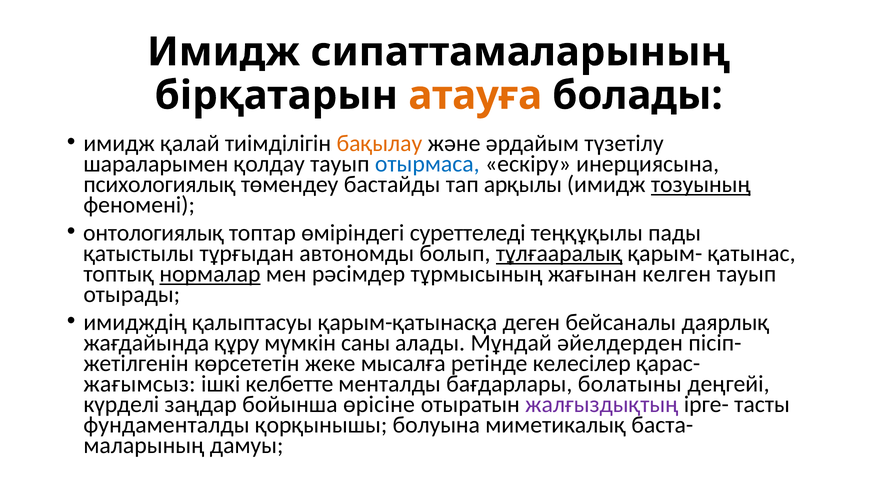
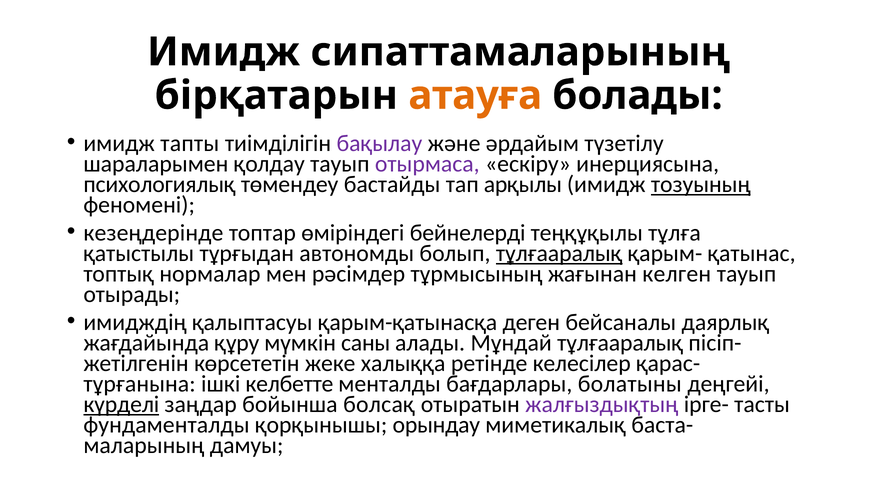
қалай: қалай -> тапты (190, 143)
бақылау colour: orange -> purple (379, 143)
отырмаса colour: blue -> purple (427, 164)
онтологиялық: онтологиялық -> кезеңдерінде (153, 233)
суреттеледі: суреттеледі -> бейнелерді (468, 233)
пады: пады -> тұлға (675, 233)
нормалар underline: present -> none (210, 274)
Мұндай əйелдерден: əйелдерден -> тұлғааралық (620, 343)
мысалға: мысалға -> халыққа (403, 363)
жағымсыз: жағымсыз -> тұрғанына (140, 384)
күрделі underline: none -> present (121, 404)
өрісіне: өрісіне -> болсақ (379, 404)
болуына: болуына -> орындау (436, 425)
